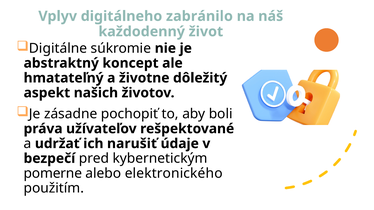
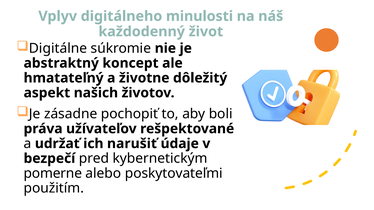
zabránilo: zabránilo -> minulosti (200, 16)
elektronického: elektronického -> poskytovateľmi (174, 174)
